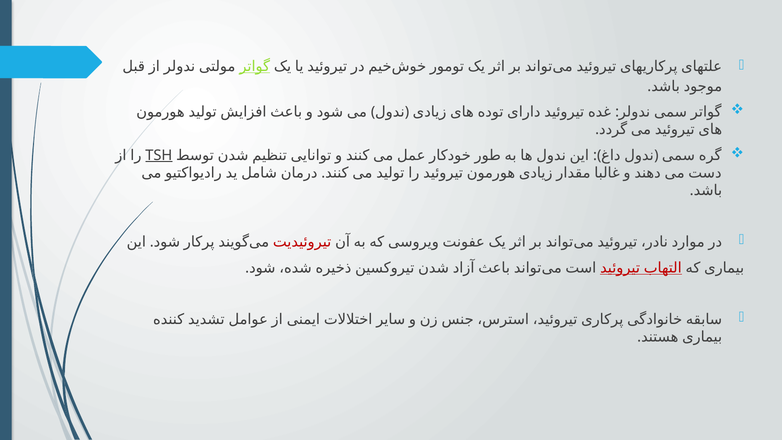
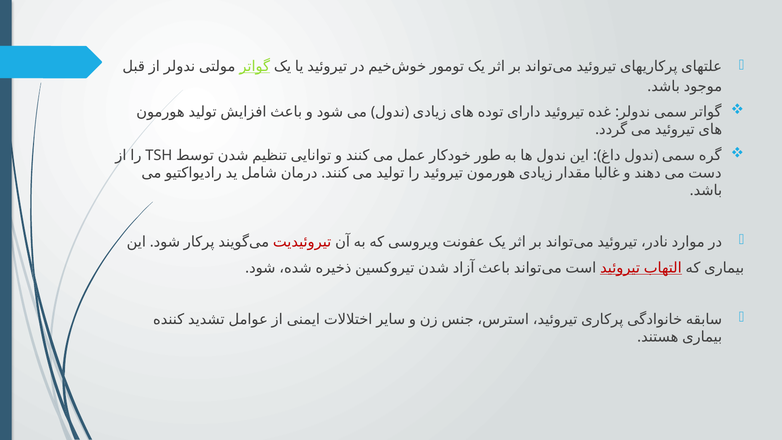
TSH underline: present -> none (159, 155)
